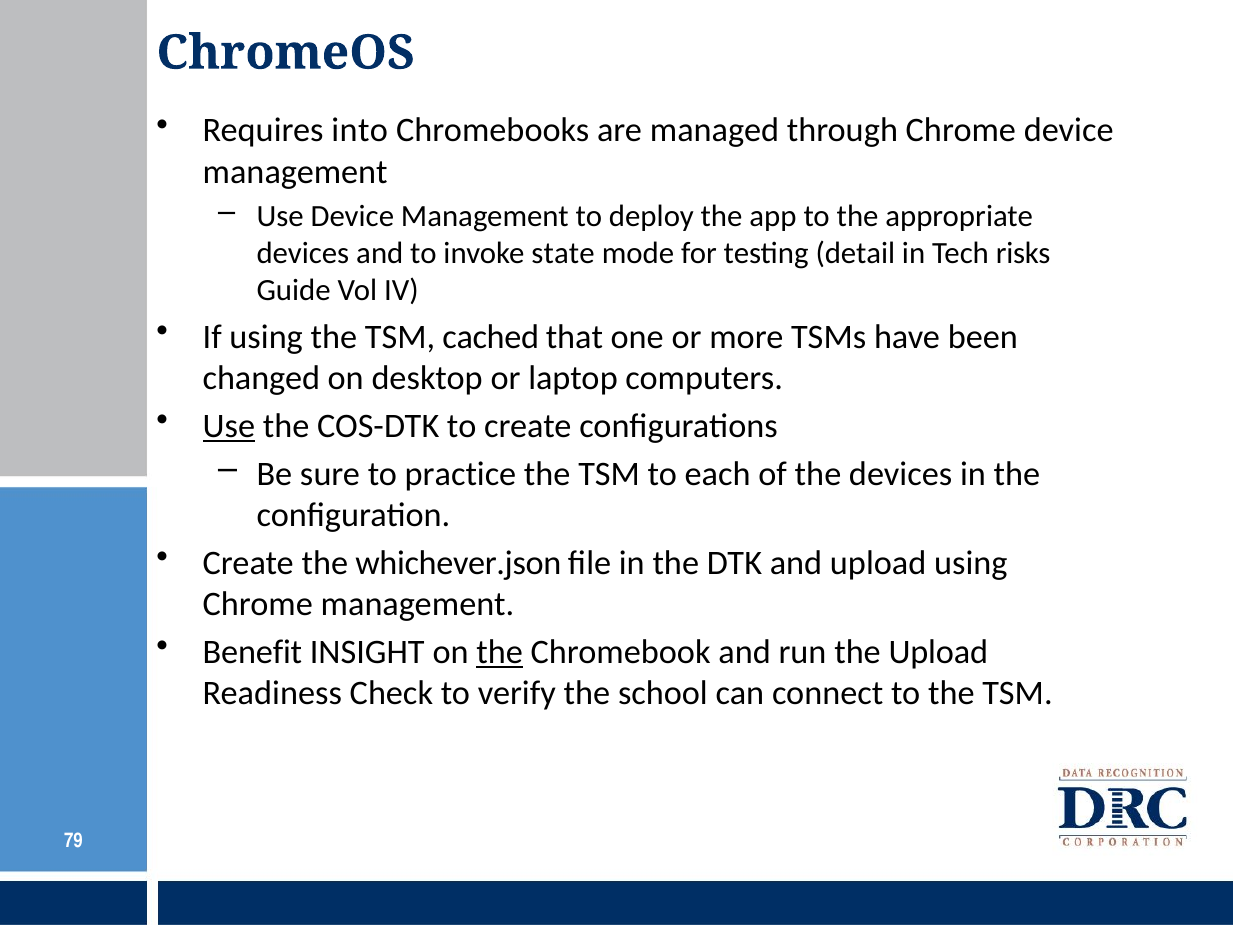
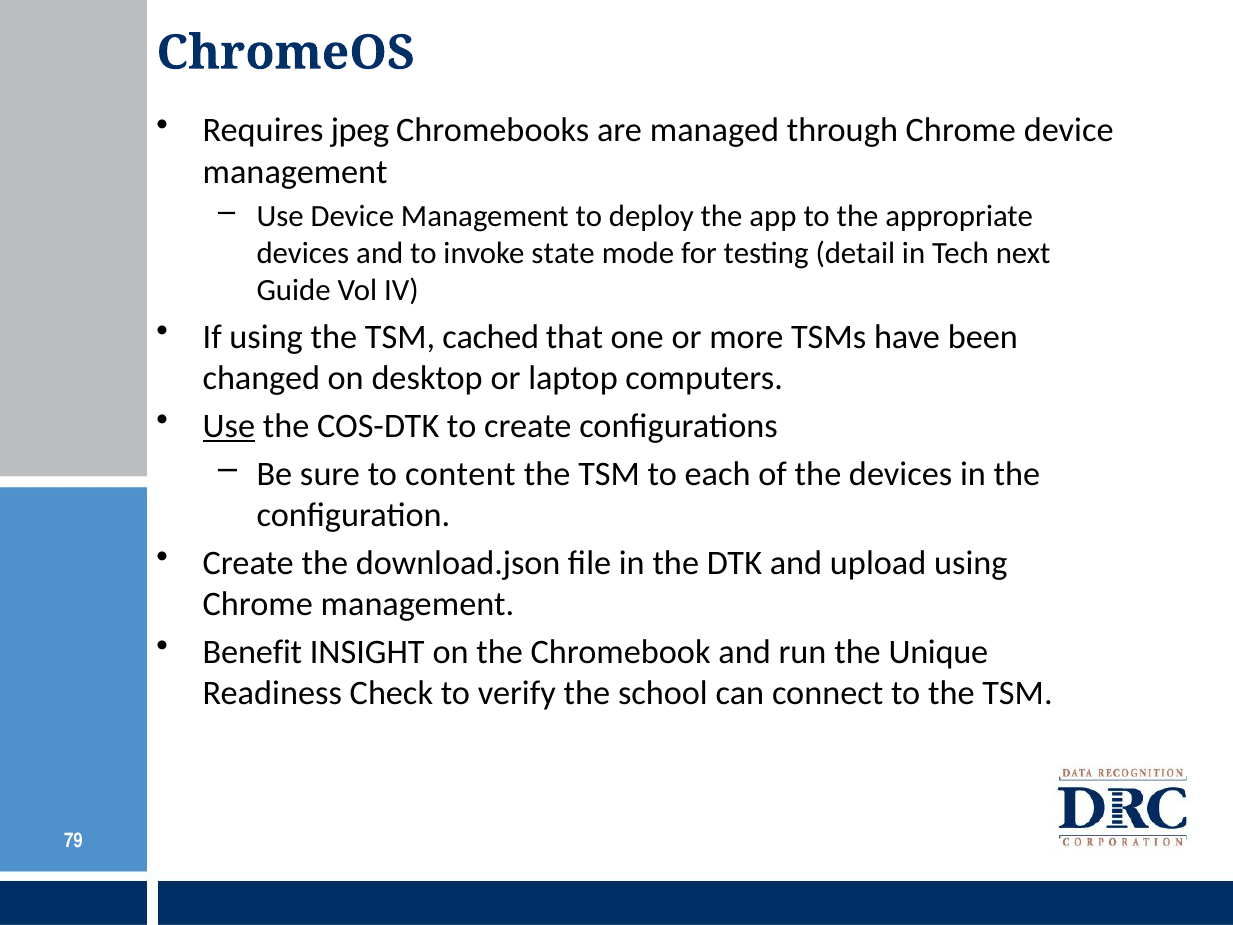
into: into -> jpeg (360, 131)
risks: risks -> next (1023, 254)
practice: practice -> content (460, 474)
whichever.json: whichever.json -> download.json (458, 563)
the underline: present -> none (500, 652)
the Upload: Upload -> Unique (938, 652)
